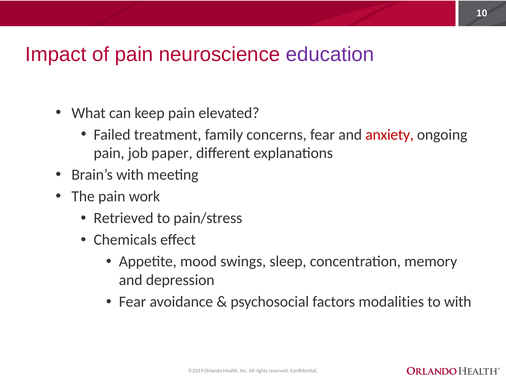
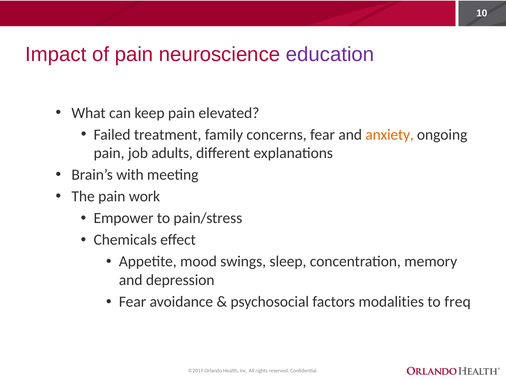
anxiety colour: red -> orange (390, 134)
paper: paper -> adults (172, 153)
Retrieved: Retrieved -> Empower (124, 218)
to with: with -> freq (458, 301)
